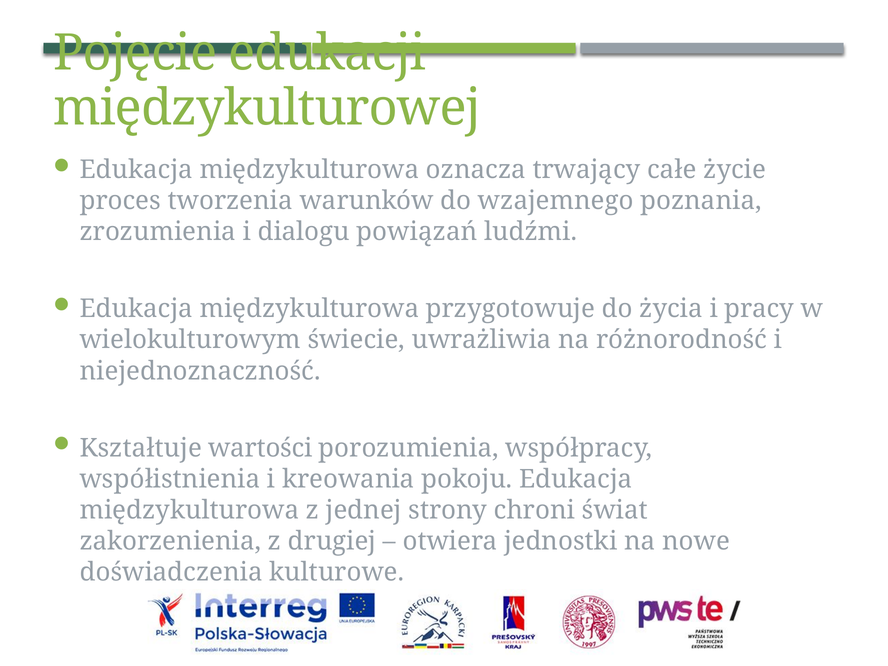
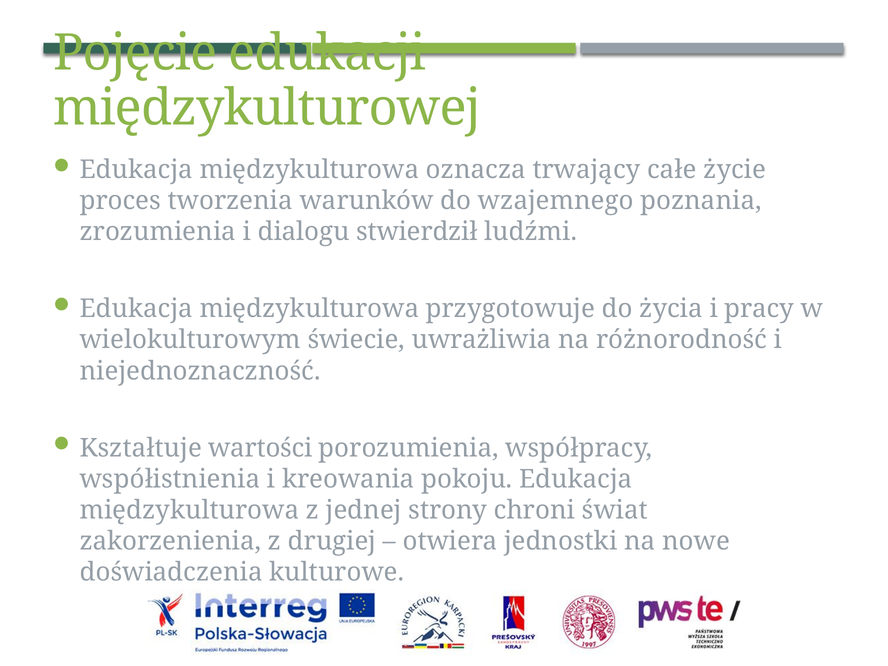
powiązań: powiązań -> stwierdził (417, 232)
